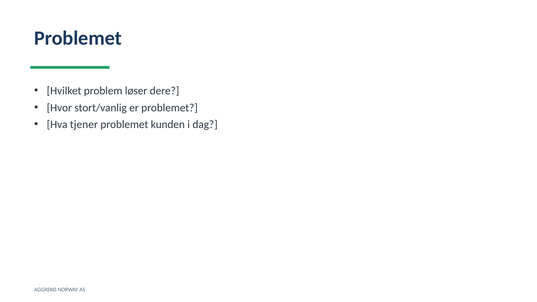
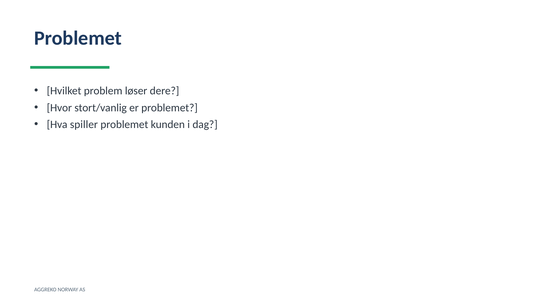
tjener: tjener -> spiller (84, 125)
